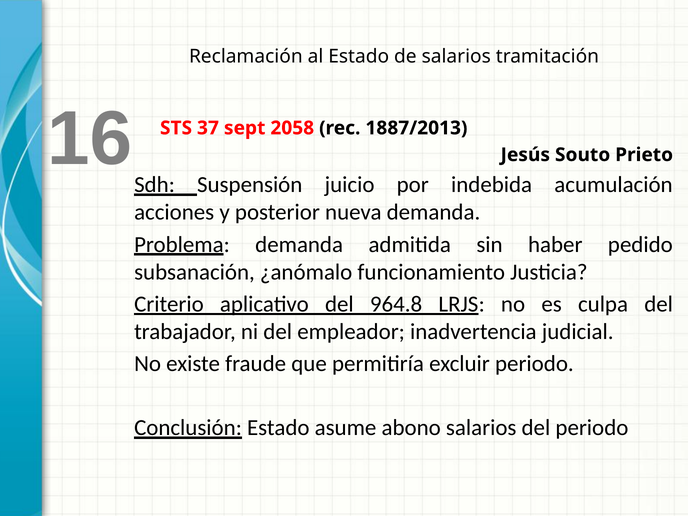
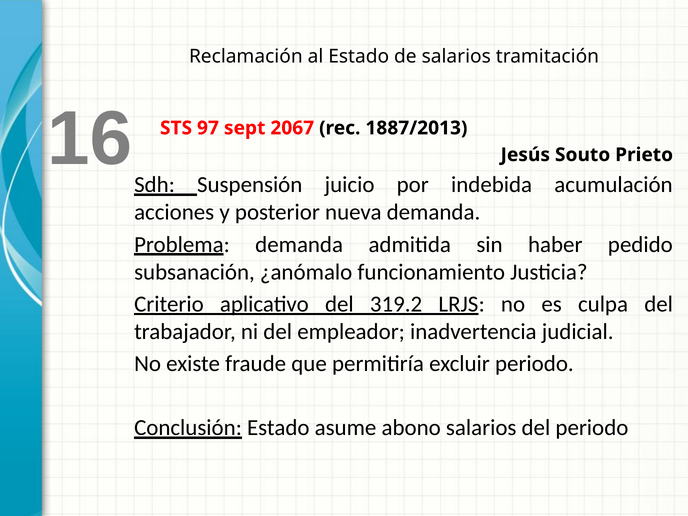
37: 37 -> 97 (208, 128)
2058: 2058 -> 2067 (292, 128)
964.8: 964.8 -> 319.2 (396, 304)
